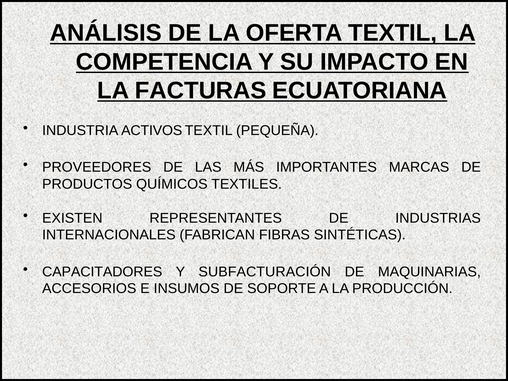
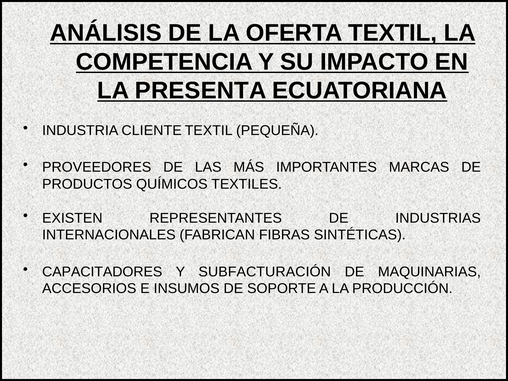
FACTURAS: FACTURAS -> PRESENTA (201, 91)
ACTIVOS: ACTIVOS -> CLIENTE (152, 131)
